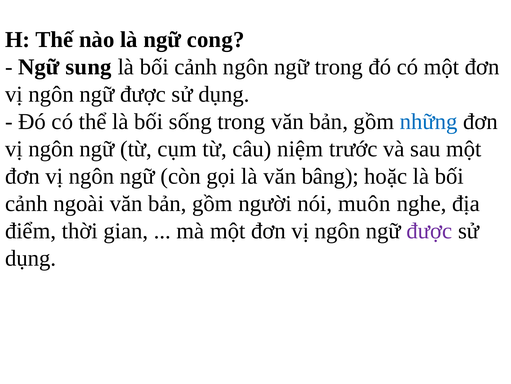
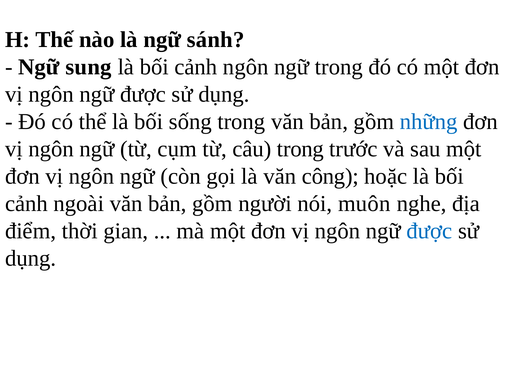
cong: cong -> sánh (216, 40)
câu niệm: niệm -> trong (300, 149)
bâng: bâng -> công (330, 176)
được colour: purple -> blue (429, 230)
